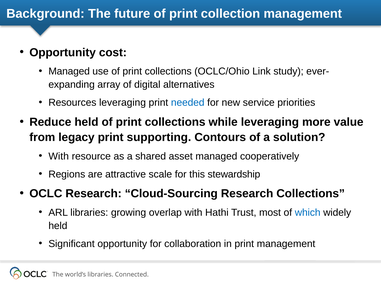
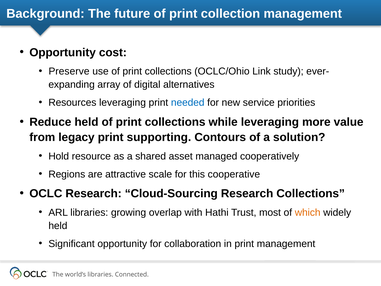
Managed: Managed -> Preserve (69, 71)
With: With -> Hold (59, 156)
stewardship: stewardship -> cooperative (234, 174)
which colour: blue -> orange (308, 212)
